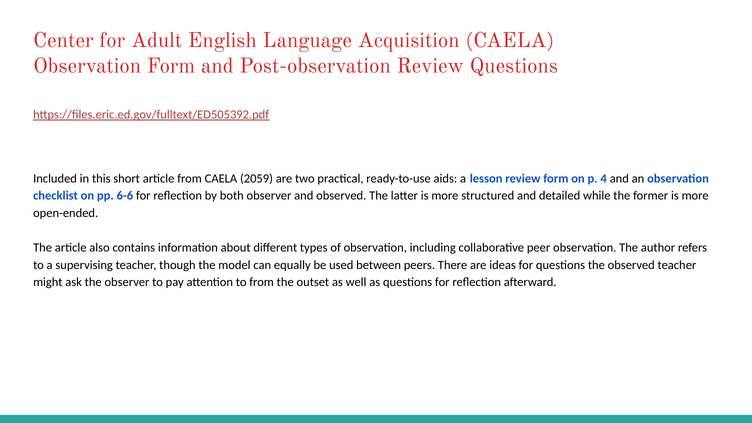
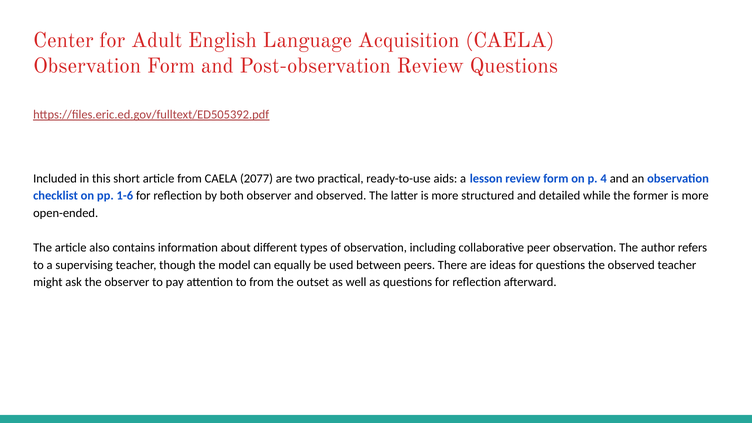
2059: 2059 -> 2077 (256, 179)
6-6: 6-6 -> 1-6 (125, 196)
